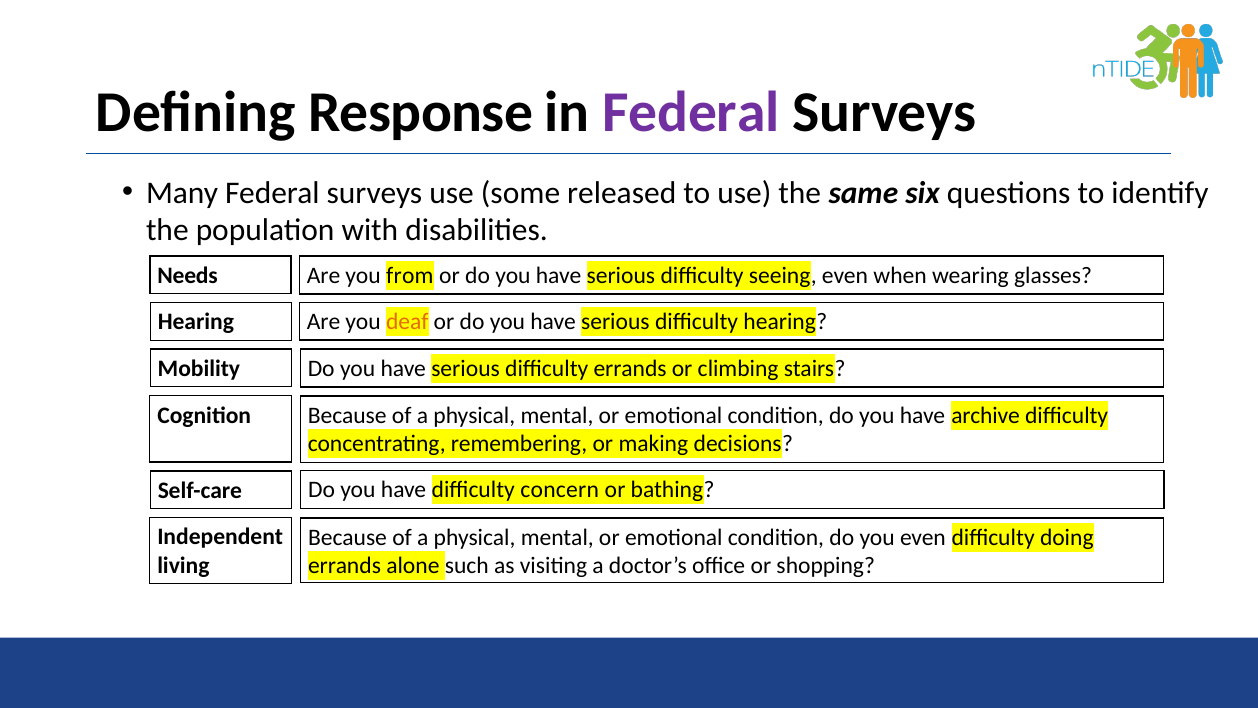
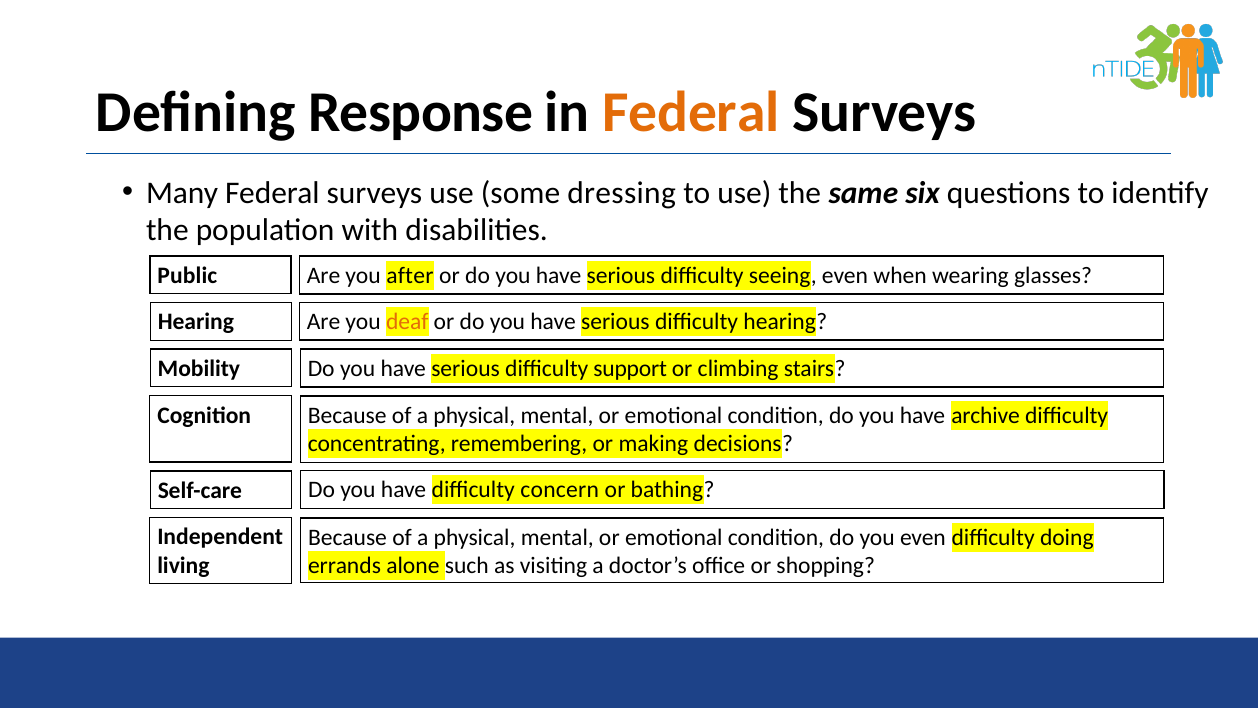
Federal colour: purple -> orange (691, 113)
released: released -> dressing (622, 193)
Needs: Needs -> Public (187, 275)
from: from -> after (410, 276)
difficulty errands: errands -> support (630, 369)
